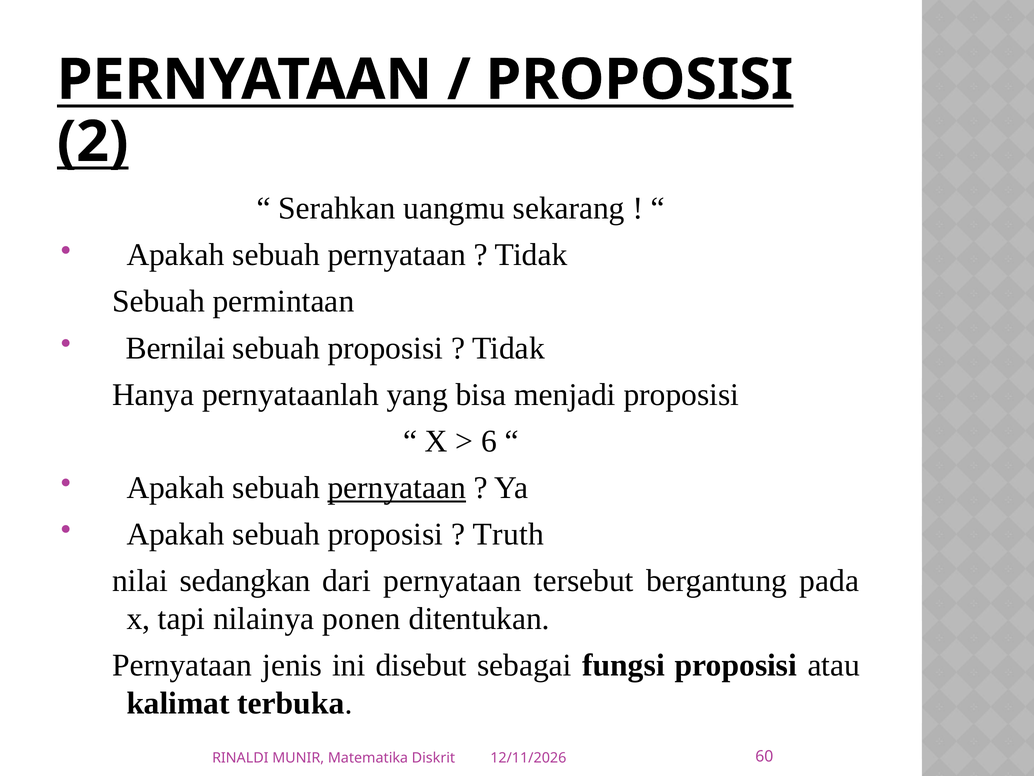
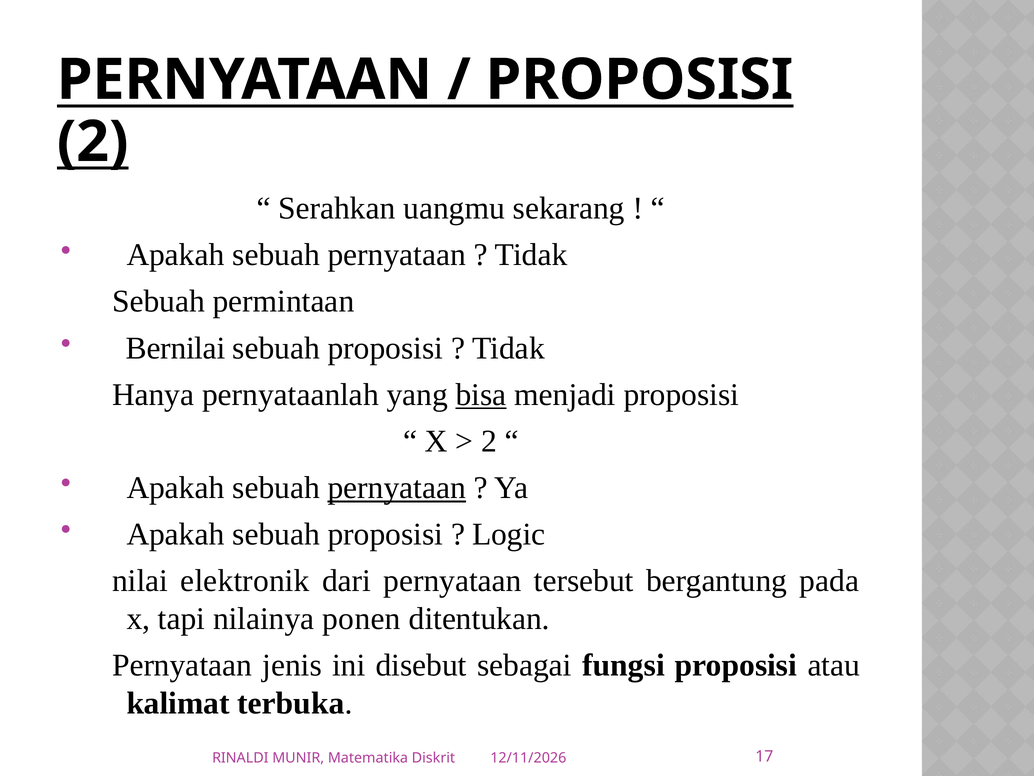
bisa underline: none -> present (481, 394)
6: 6 -> 2 (489, 441)
Truth: Truth -> Logic (509, 534)
sedangkan: sedangkan -> elektronik (245, 581)
60: 60 -> 17 (764, 756)
